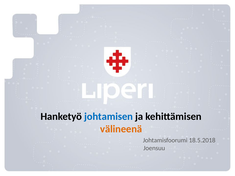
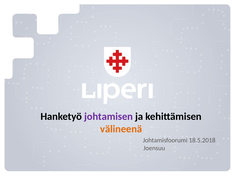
johtamisen colour: blue -> purple (109, 117)
